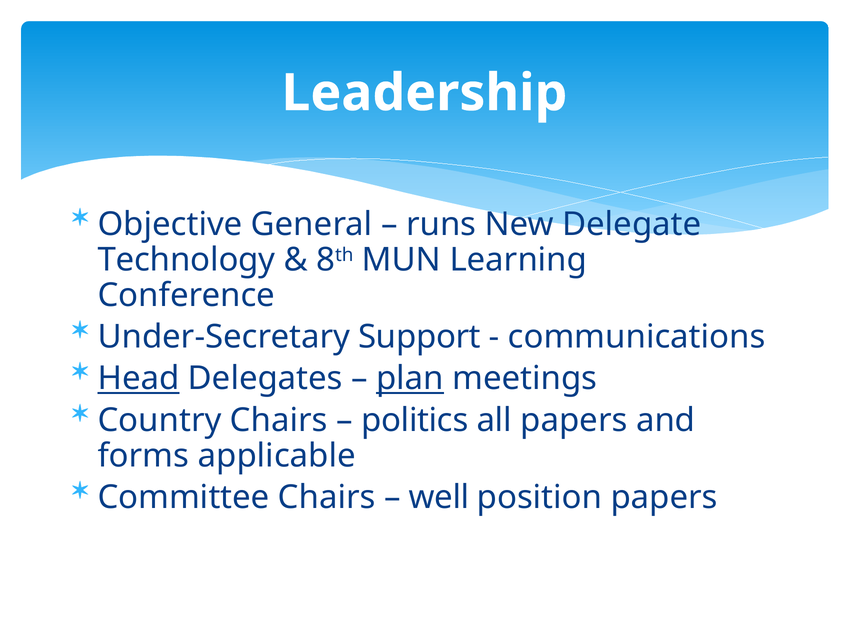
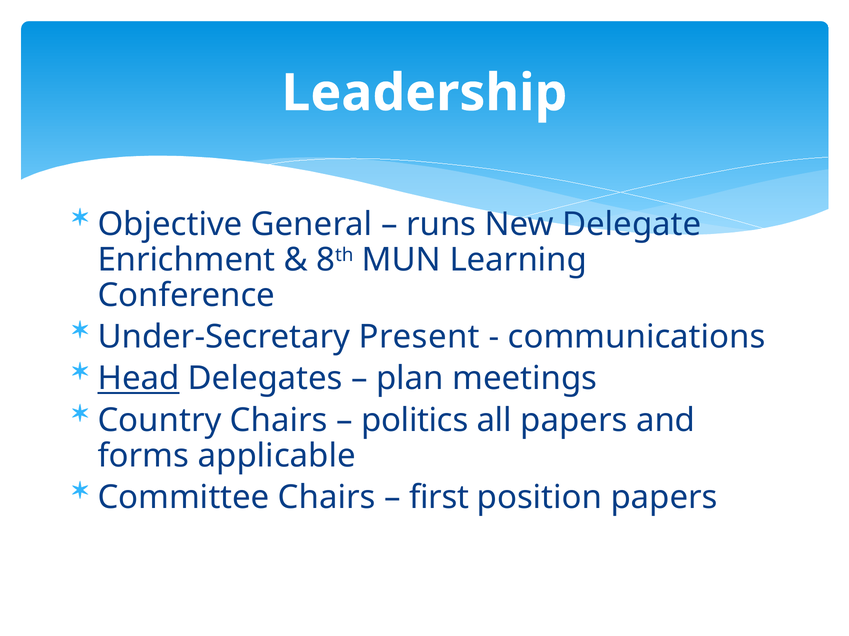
Technology: Technology -> Enrichment (186, 260)
Support: Support -> Present (419, 337)
plan underline: present -> none (410, 379)
well: well -> first (439, 498)
